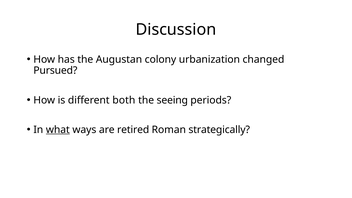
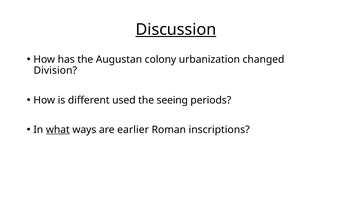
Discussion underline: none -> present (176, 30)
Pursued: Pursued -> Division (55, 71)
both: both -> used (124, 100)
retired: retired -> earlier (133, 130)
strategically: strategically -> inscriptions (219, 130)
